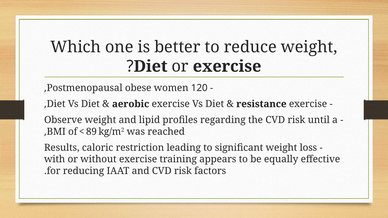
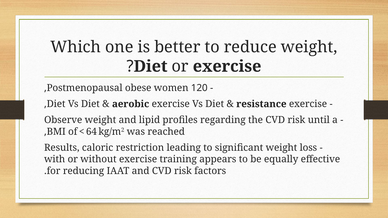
89: 89 -> 64 (91, 132)
